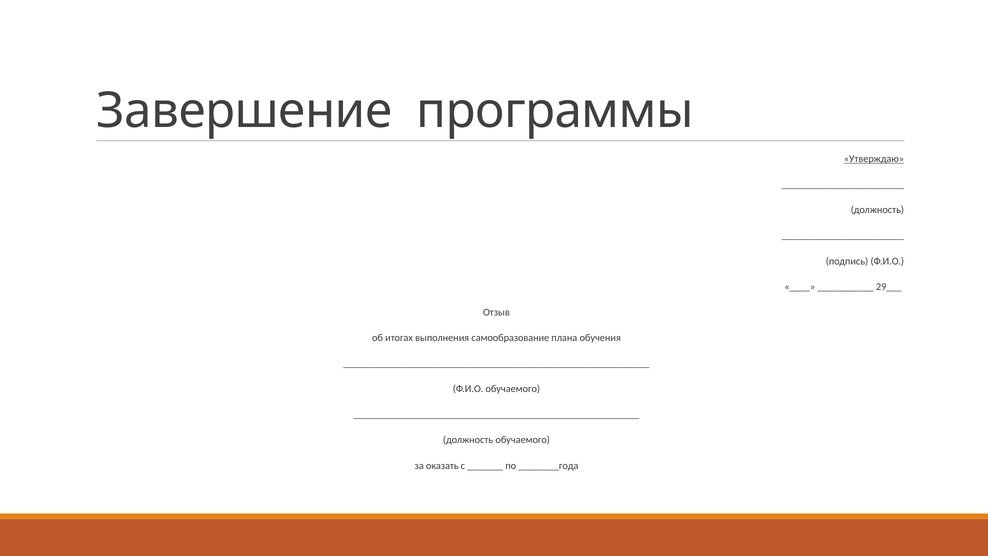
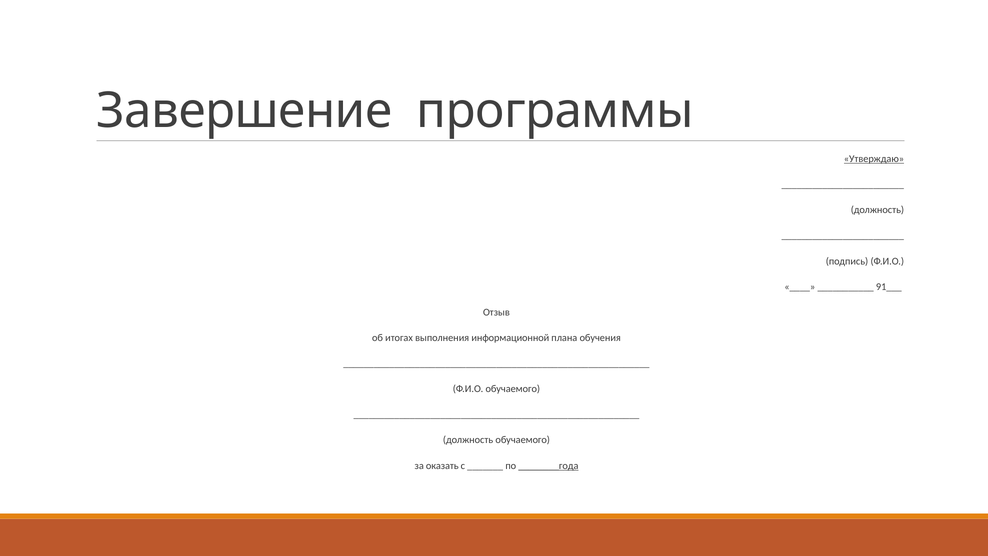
29___: 29___ -> 91___ (889, 287)
самообразование: самообразование -> информационной (510, 338)
________года underline: none -> present (548, 465)
